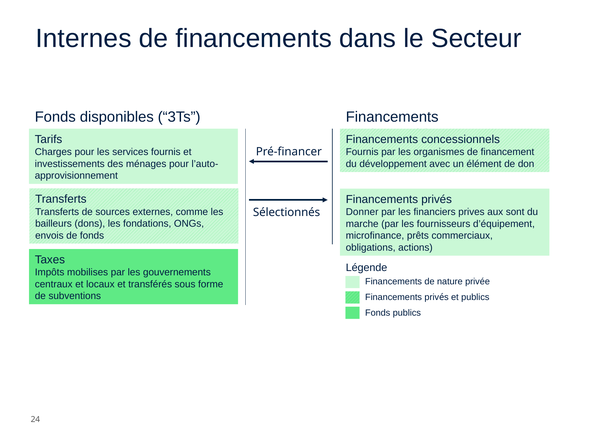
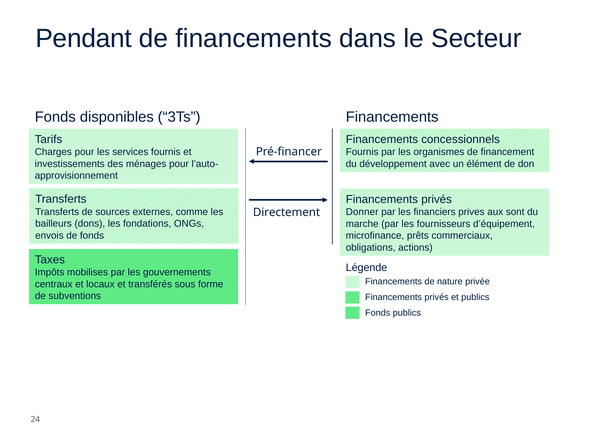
Internes: Internes -> Pendant (84, 38)
Sélectionnés: Sélectionnés -> Directement (287, 212)
